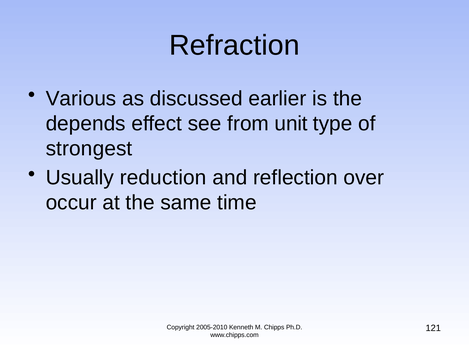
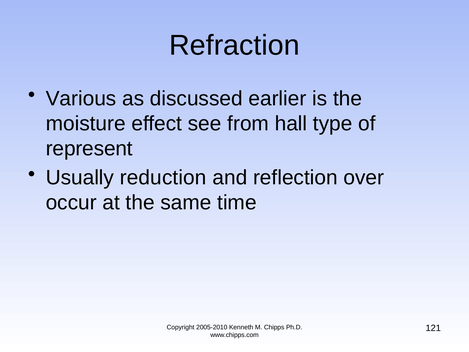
depends: depends -> moisture (86, 123)
unit: unit -> hall (291, 123)
strongest: strongest -> represent (89, 148)
